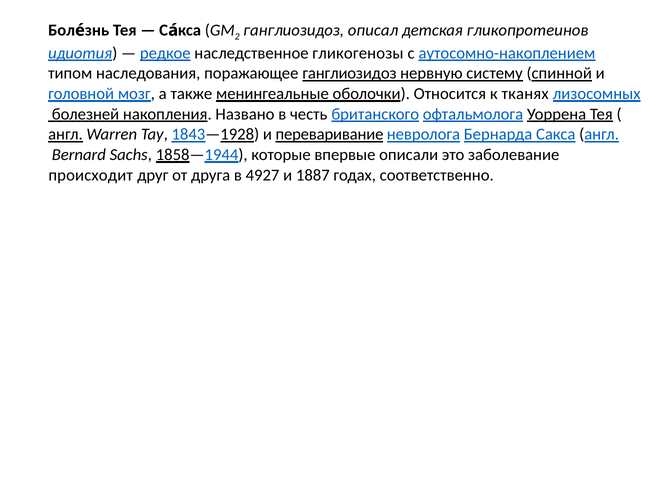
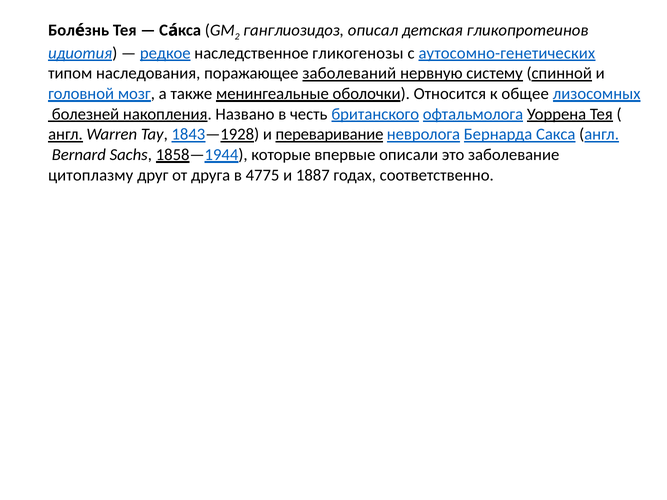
аутосомно-накоплением: аутосомно-накоплением -> аутосомно-генетических (507, 53)
поражающее ганглиозидоз: ганглиозидоз -> заболеваний (349, 73)
тканях: тканях -> общее (525, 94)
происходит: происходит -> цитоплазму (91, 175)
4927: 4927 -> 4775 (263, 175)
